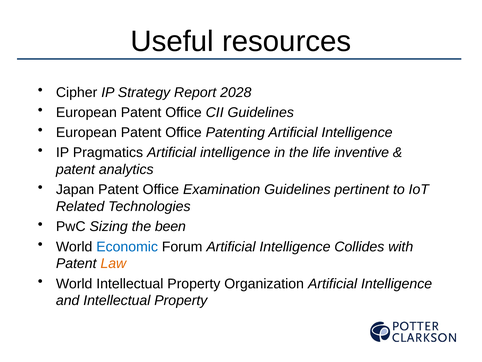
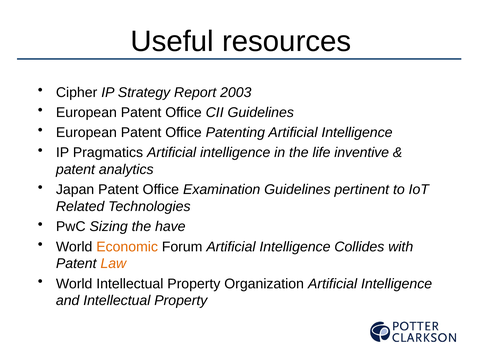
2028: 2028 -> 2003 (236, 92)
been: been -> have (170, 226)
Economic colour: blue -> orange (127, 246)
